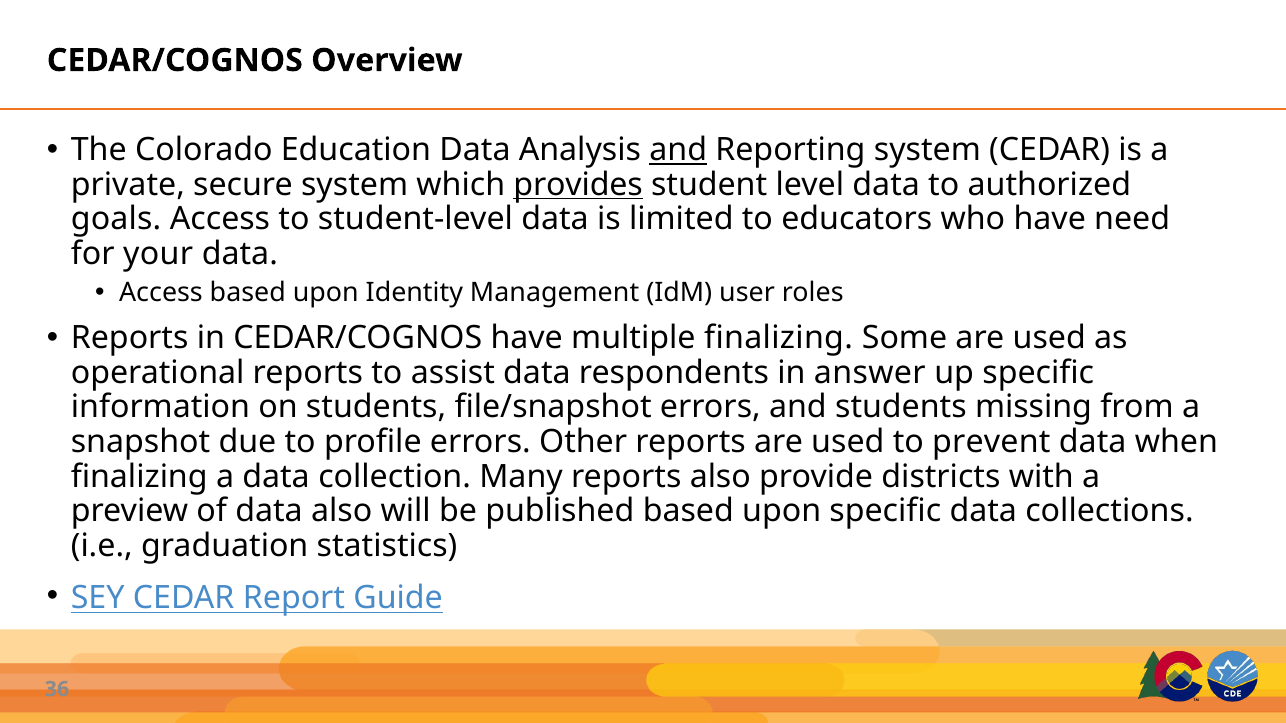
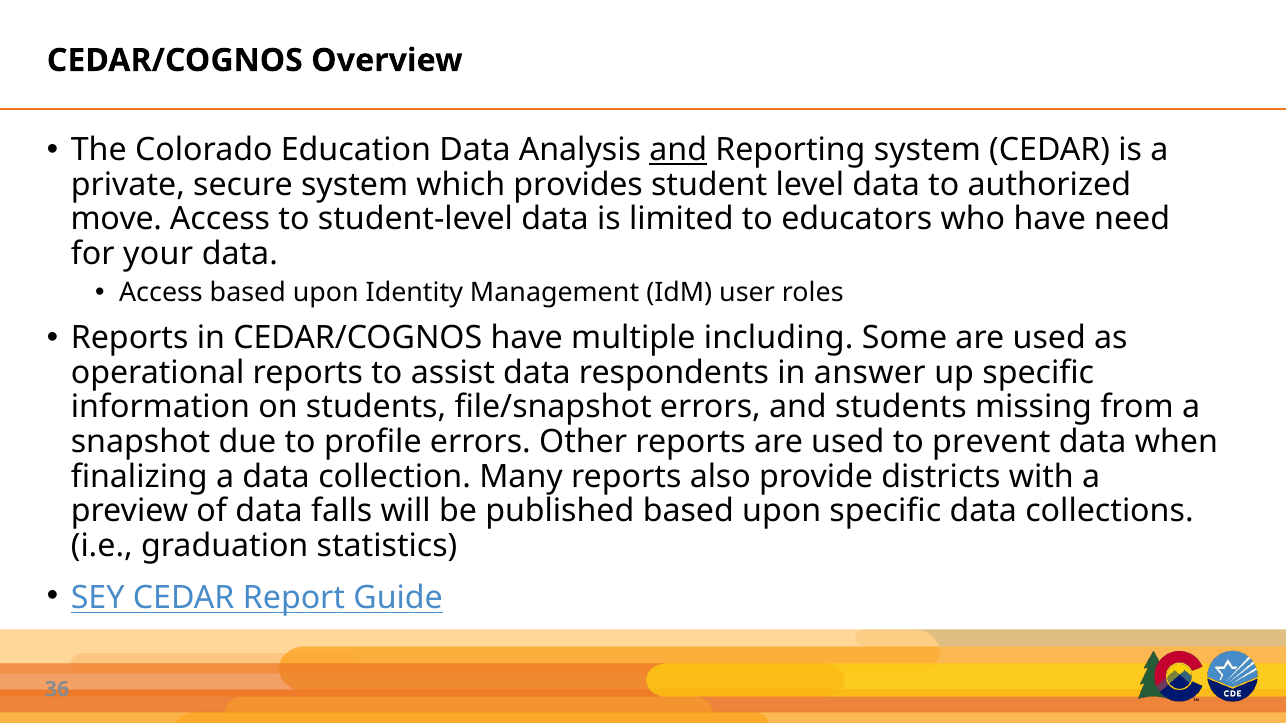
provides underline: present -> none (578, 185)
goals: goals -> move (116, 219)
multiple finalizing: finalizing -> including (779, 338)
data also: also -> falls (342, 512)
